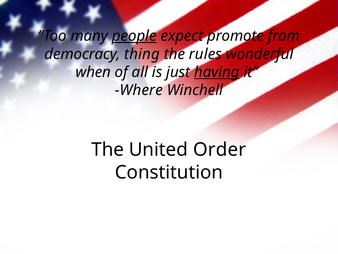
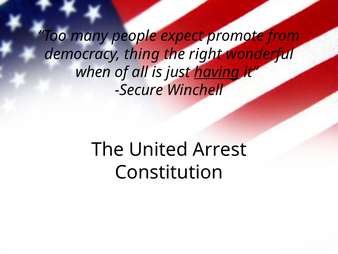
people underline: present -> none (134, 36)
rules: rules -> right (205, 54)
Where: Where -> Secure (139, 90)
Order: Order -> Arrest (220, 149)
